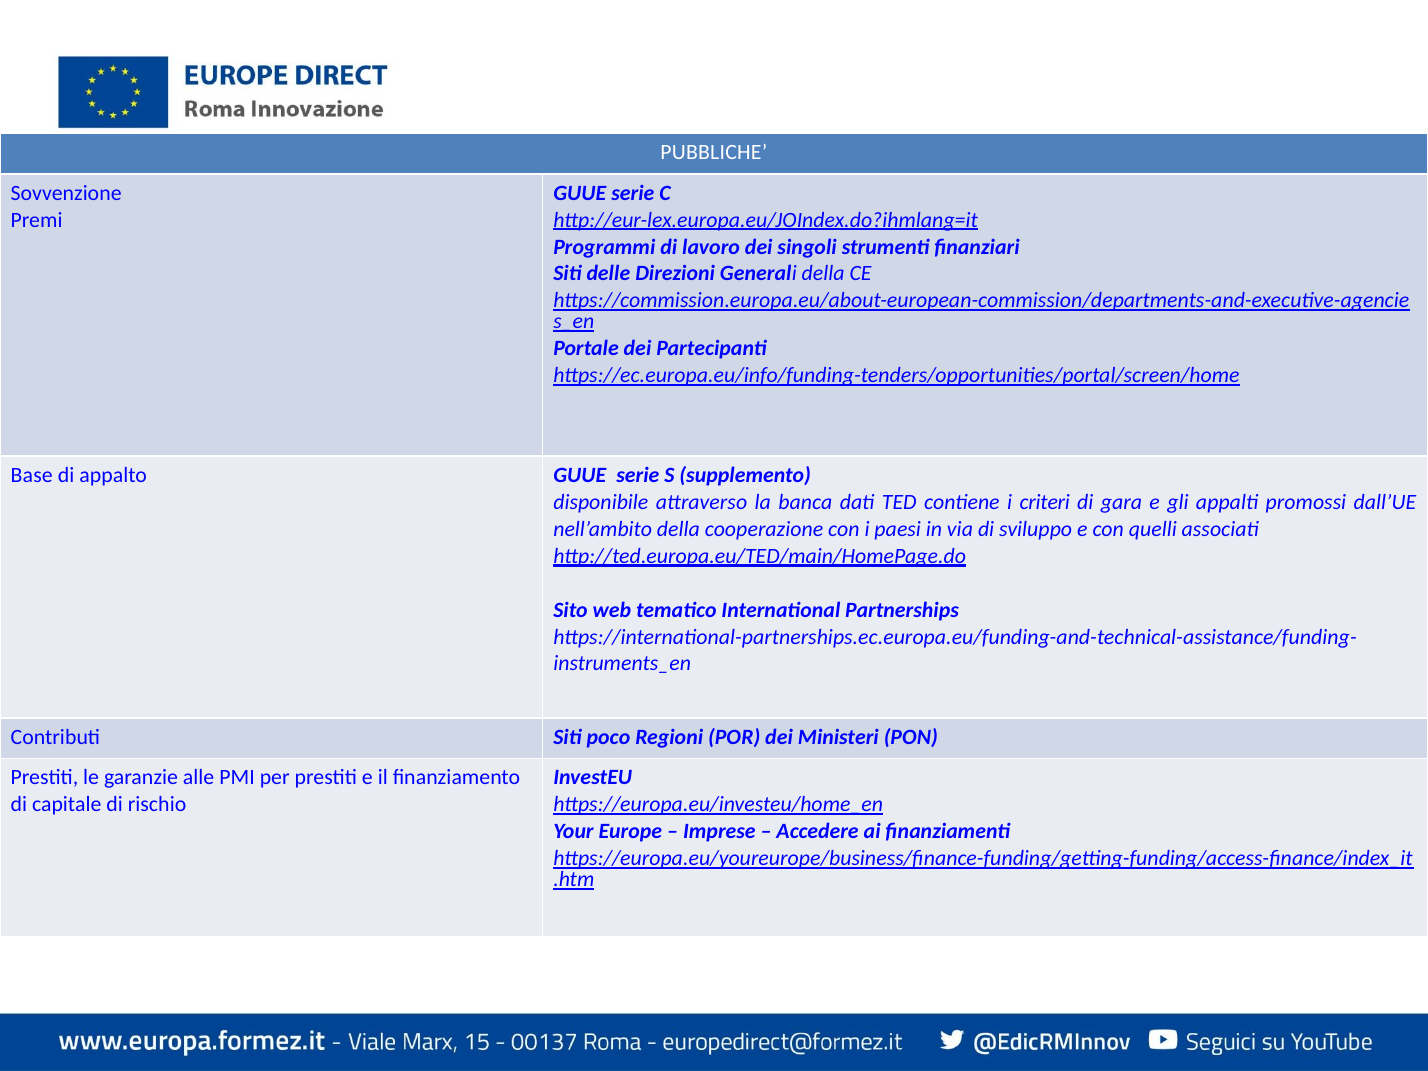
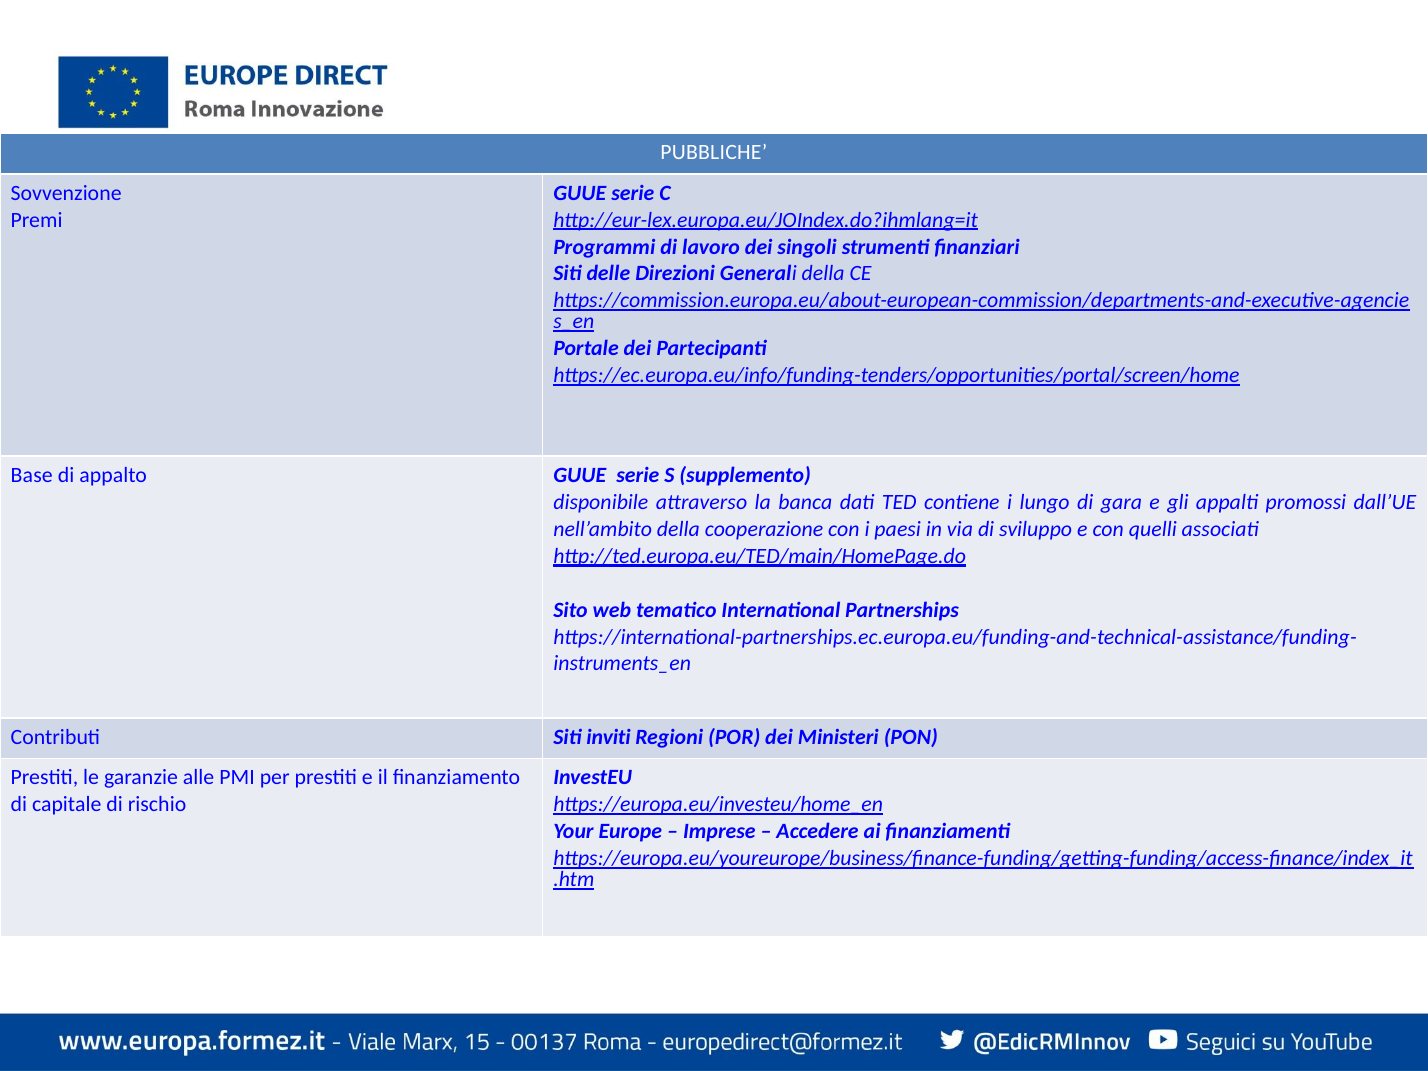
criteri: criteri -> lungo (1045, 502)
poco: poco -> inviti (609, 737)
